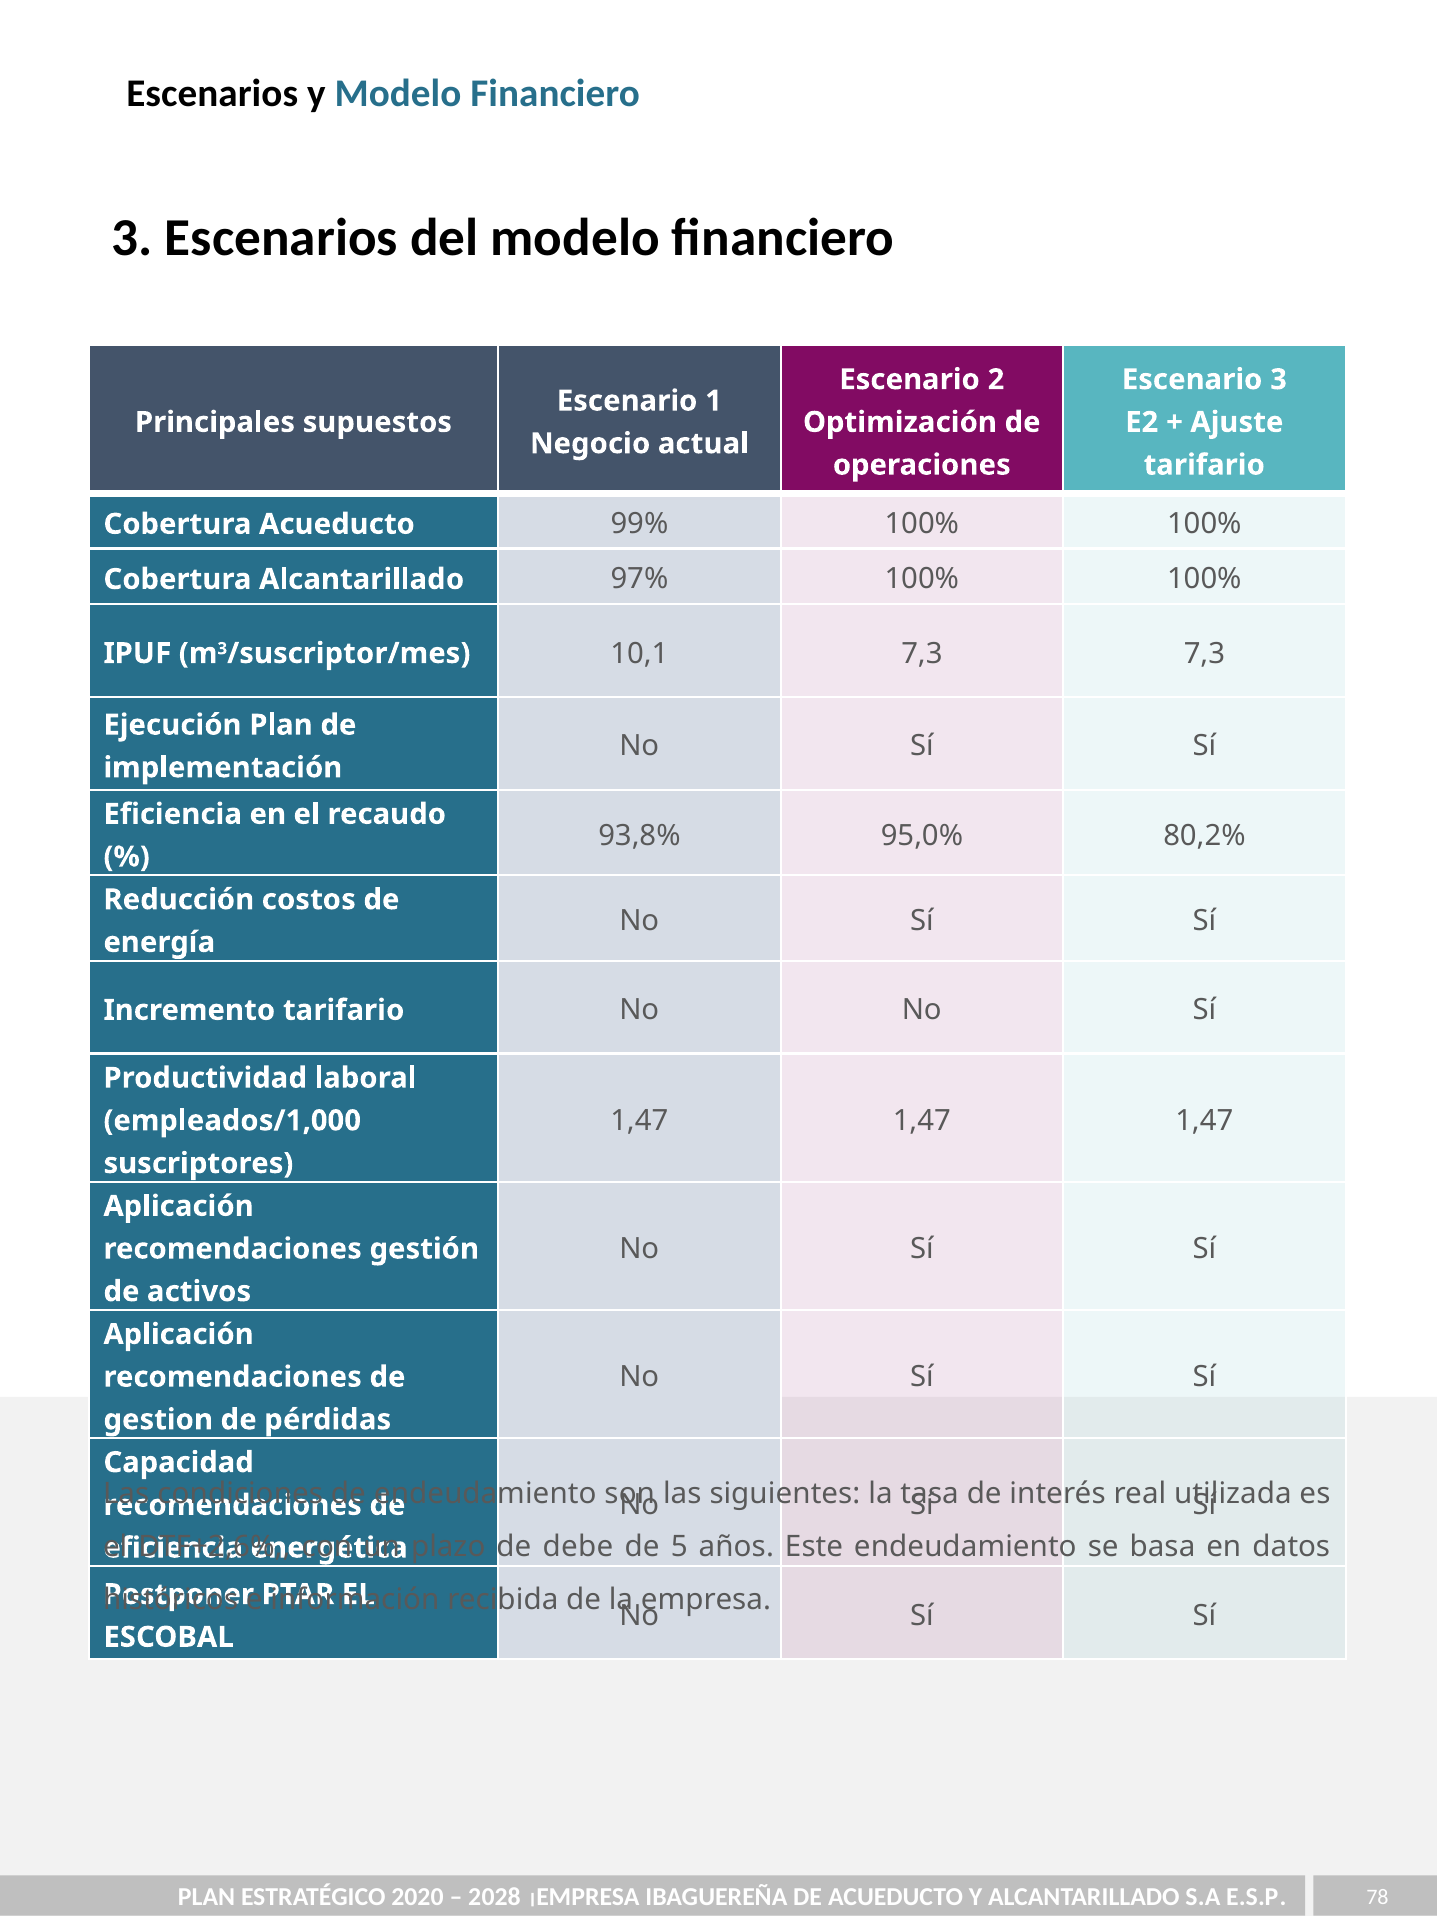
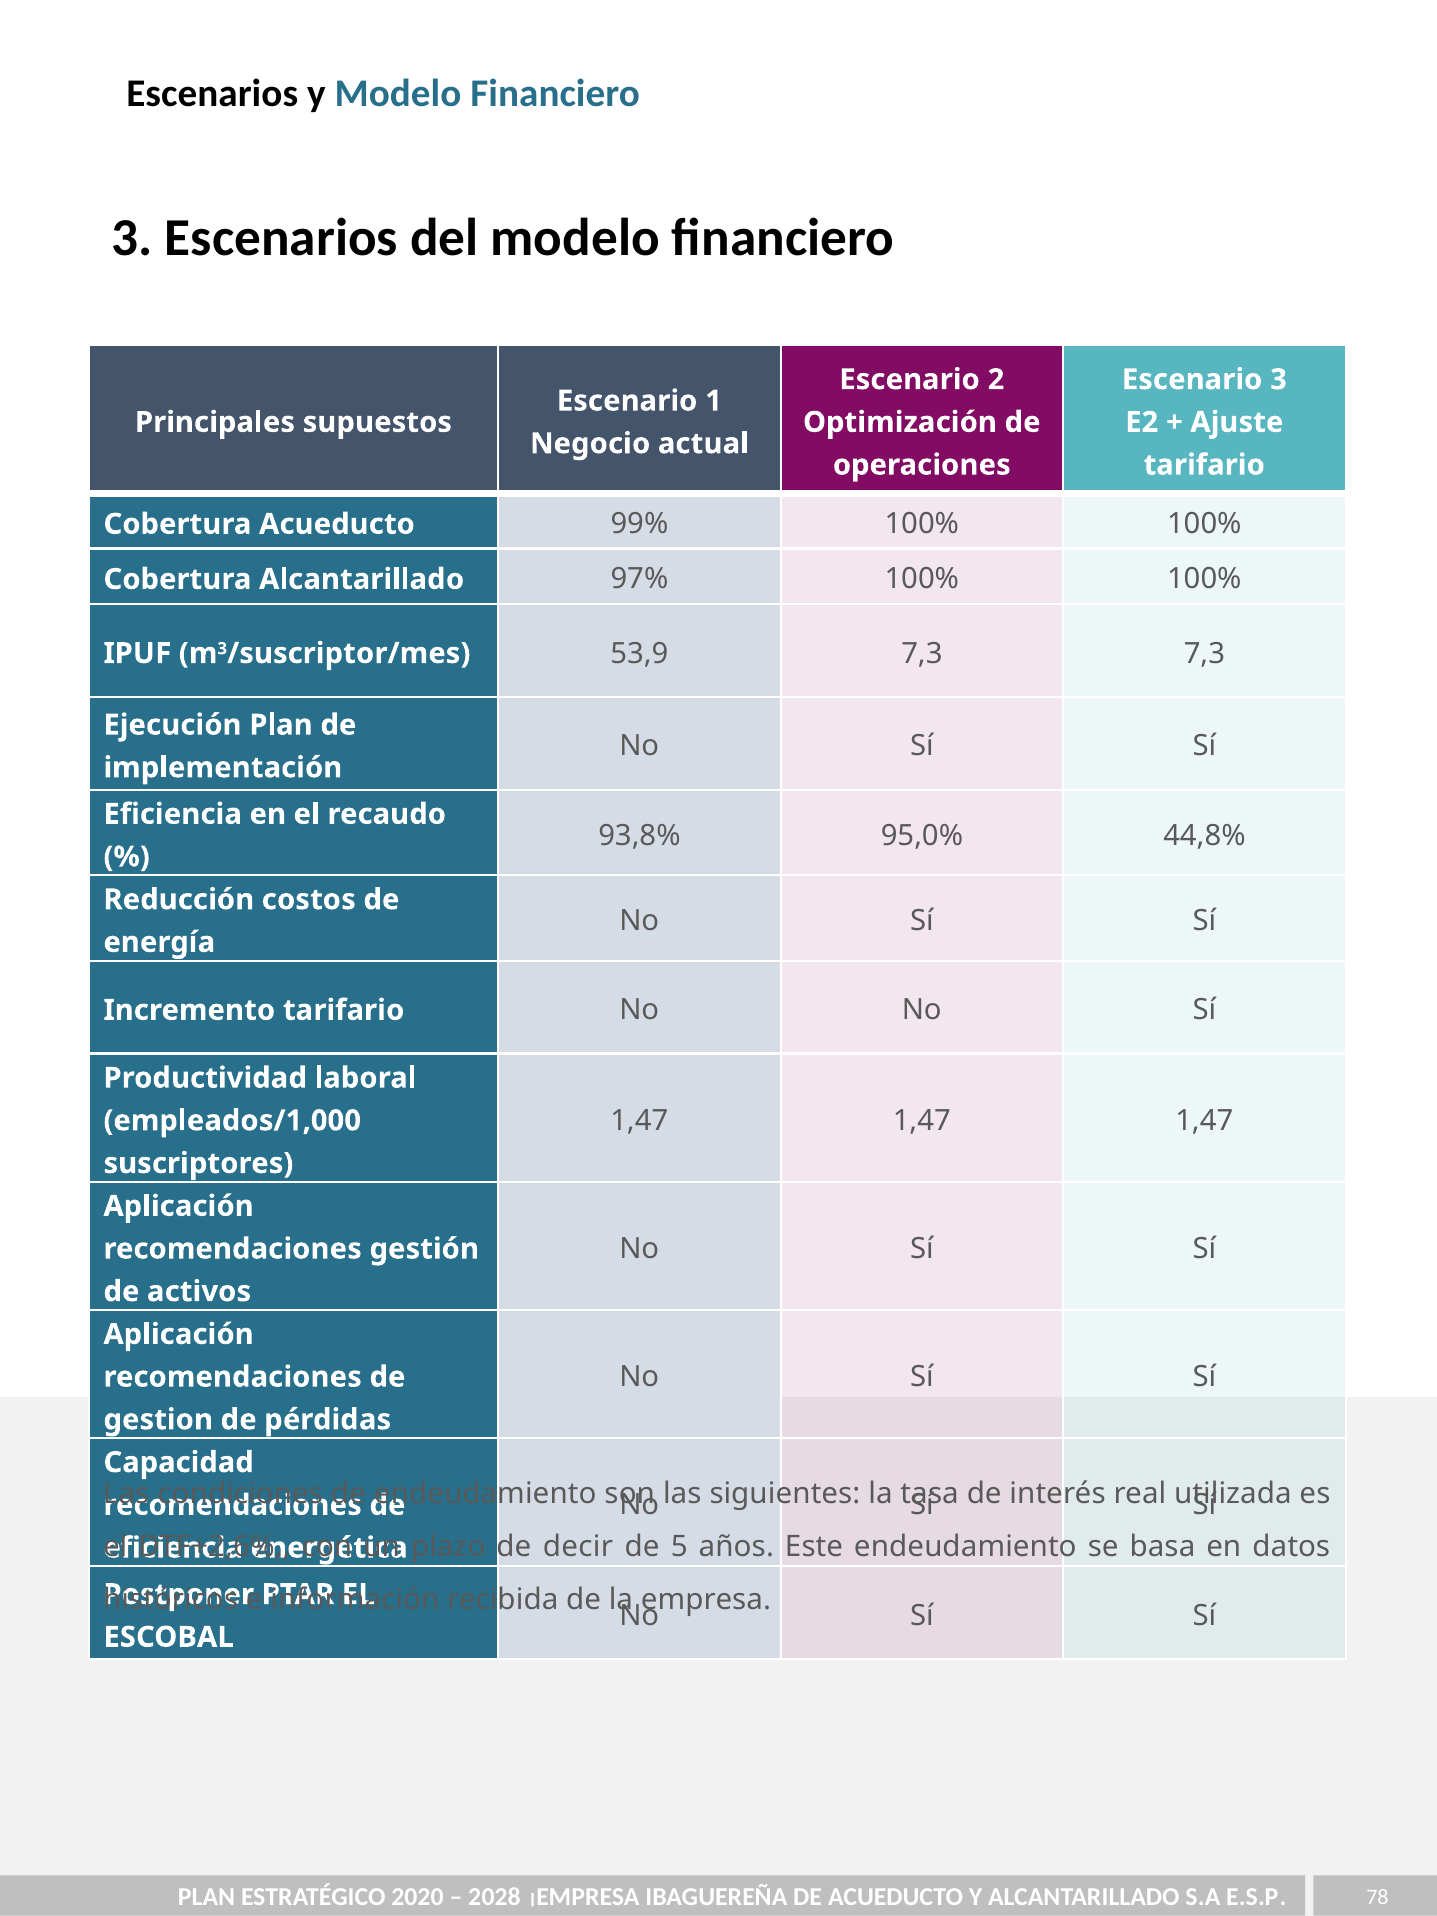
10,1: 10,1 -> 53,9 (639, 653)
80,2%: 80,2% -> 44,8% (1204, 835)
debe: debe -> decir (578, 1547)
